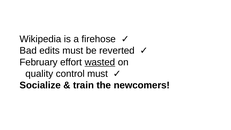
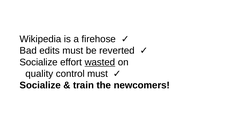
February: February -> Socialize (39, 62)
